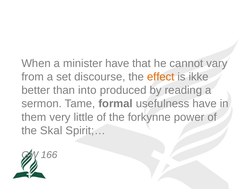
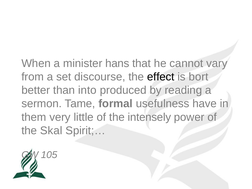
minister have: have -> hans (117, 63)
effect colour: orange -> black (161, 77)
ikke: ikke -> bort (199, 77)
forkynne: forkynne -> intensely (149, 117)
166: 166 -> 105 (49, 155)
